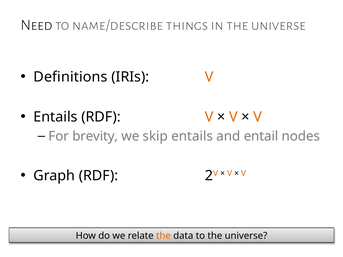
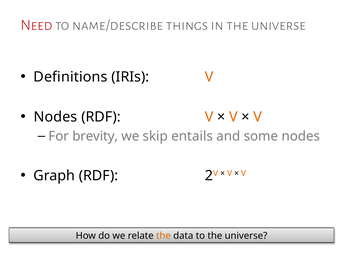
Need colour: black -> red (36, 25)
Entails: Entails -> Nodes (55, 117)
entail: entail -> some (261, 136)
